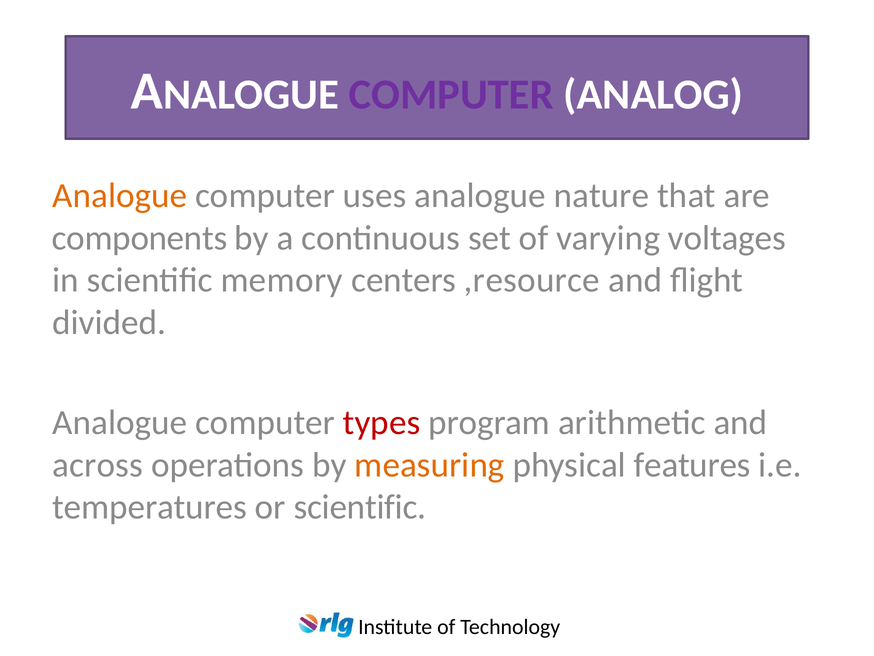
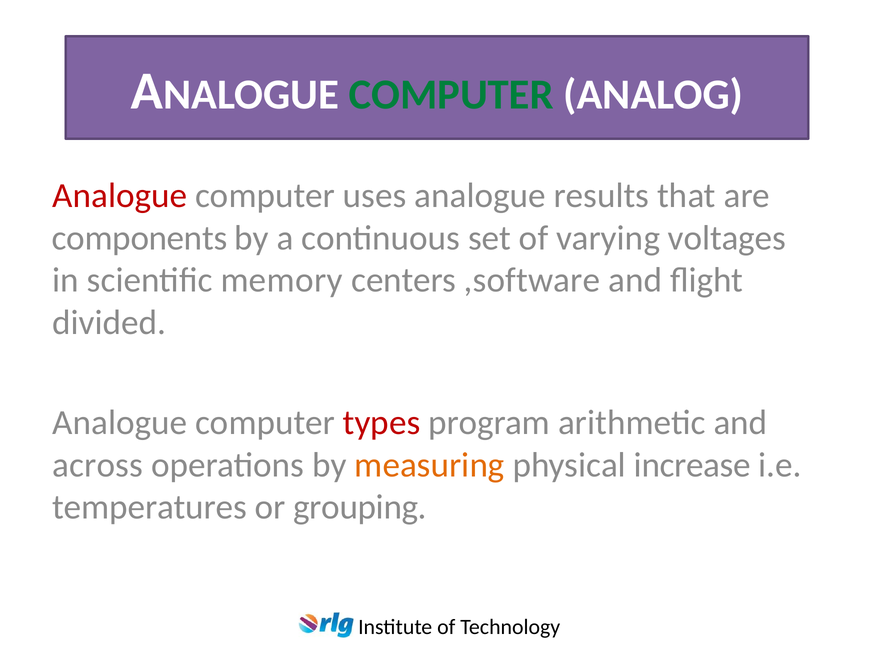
COMPUTER colour: purple -> green (451, 95)
Analogue colour: orange -> red (120, 195)
nature: nature -> results (601, 195)
,resource: ,resource -> ,software (532, 280)
features: features -> increase (692, 465)
or scientific: scientific -> grouping (360, 507)
